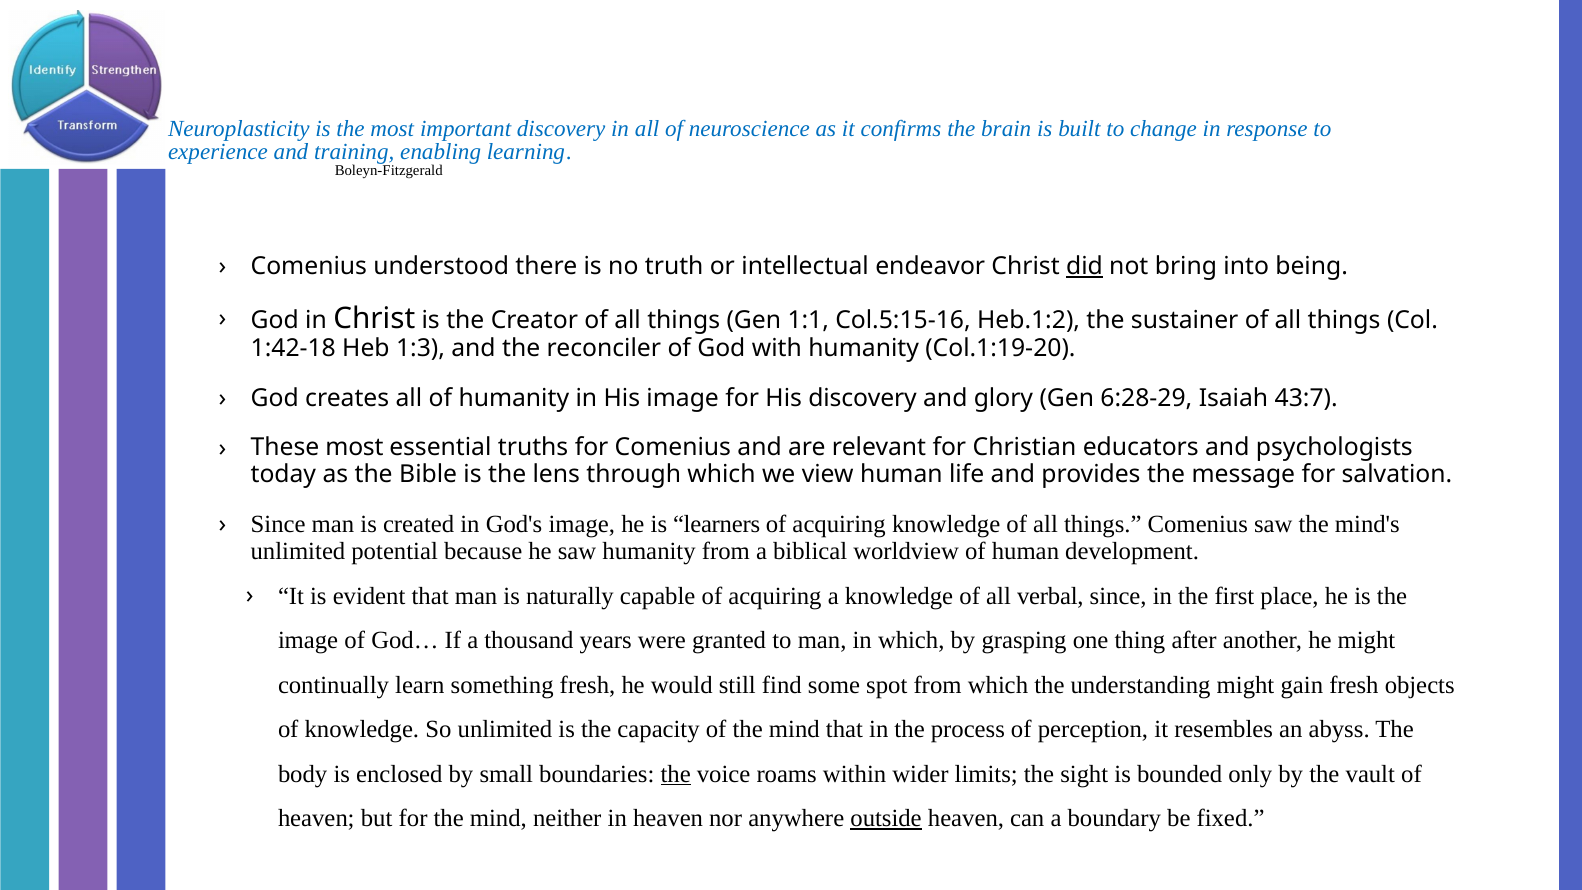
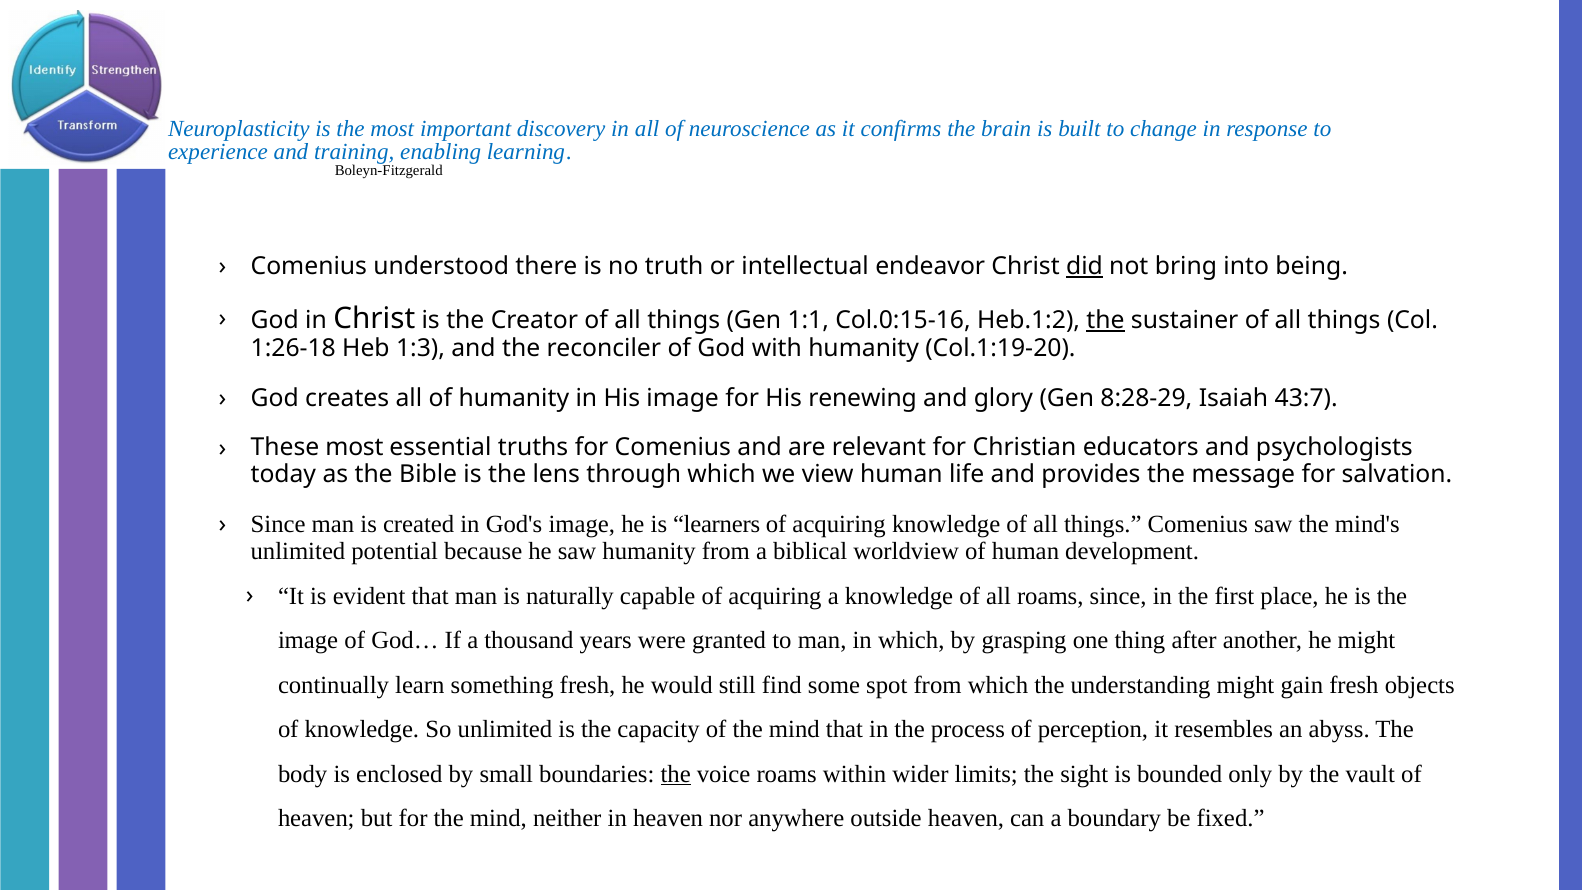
Col.5:15-16: Col.5:15-16 -> Col.0:15-16 (903, 321)
the underline: none -> present (1105, 321)
1:42-18: 1:42-18 -> 1:26-18 (293, 348)
His discovery: discovery -> renewing (863, 398)
6:28-29: 6:28-29 -> 8:28-29 (1146, 398)
all verbal: verbal -> roams (1050, 596)
outside underline: present -> none (886, 818)
